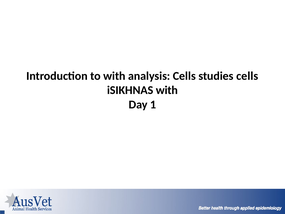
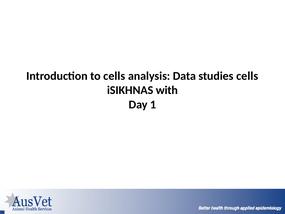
to with: with -> cells (114, 76)
analysis Cells: Cells -> Data (184, 76)
